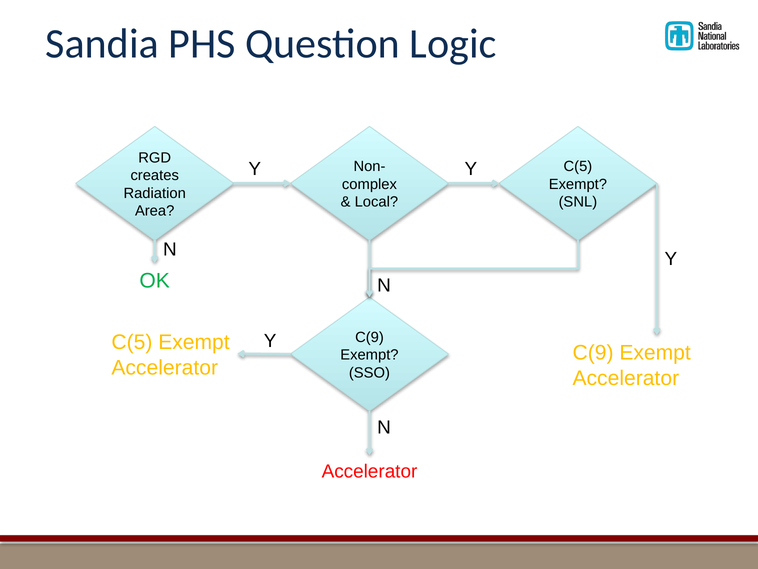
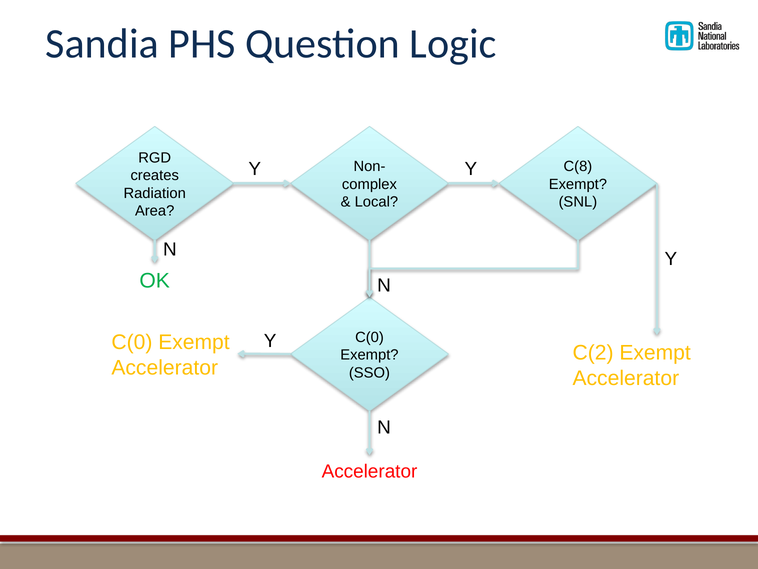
C(5: C(5 -> C(8 (578, 166)
C(9: C(9 -> C(0 (369, 337)
C(5: C(5 -> C(0 (132, 342)
C(9: C(9 -> C(2 (593, 353)
